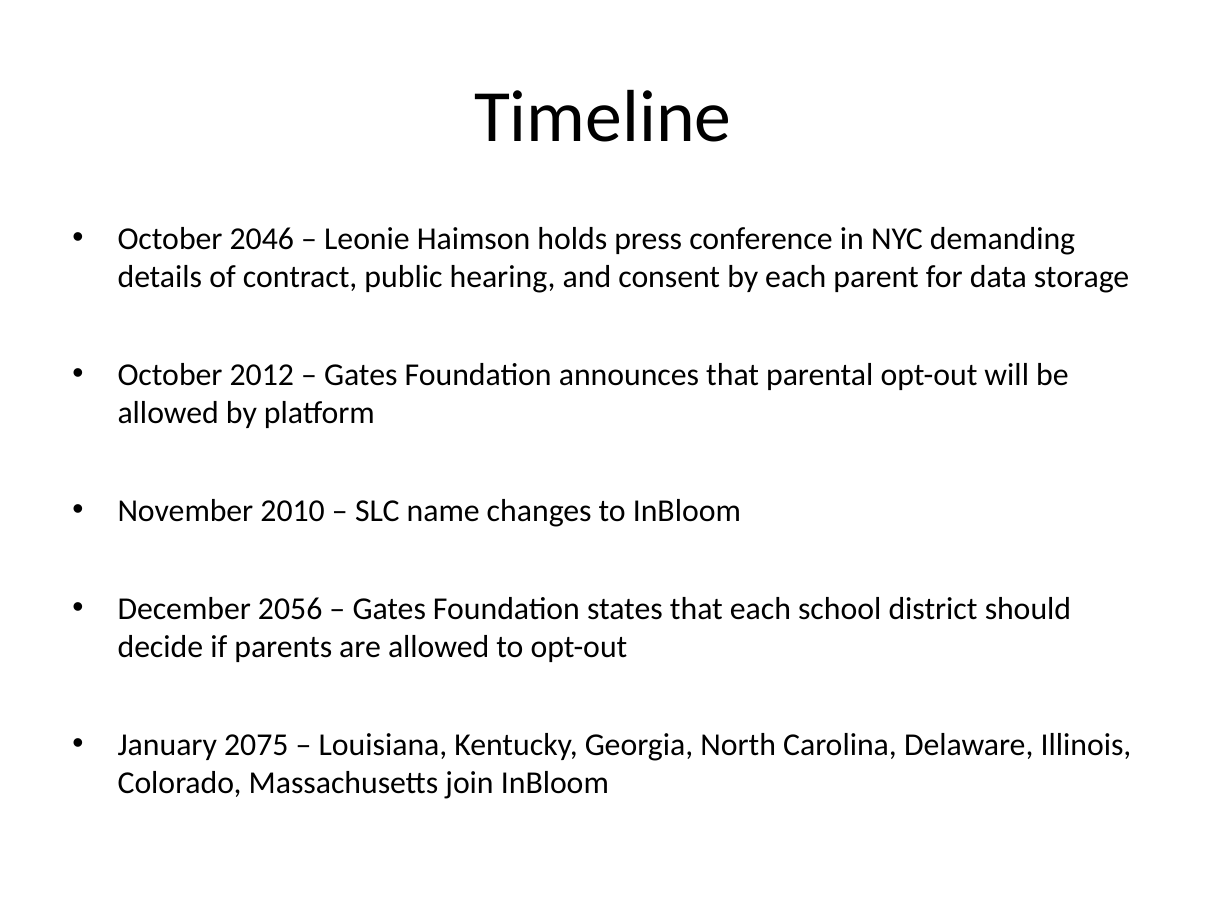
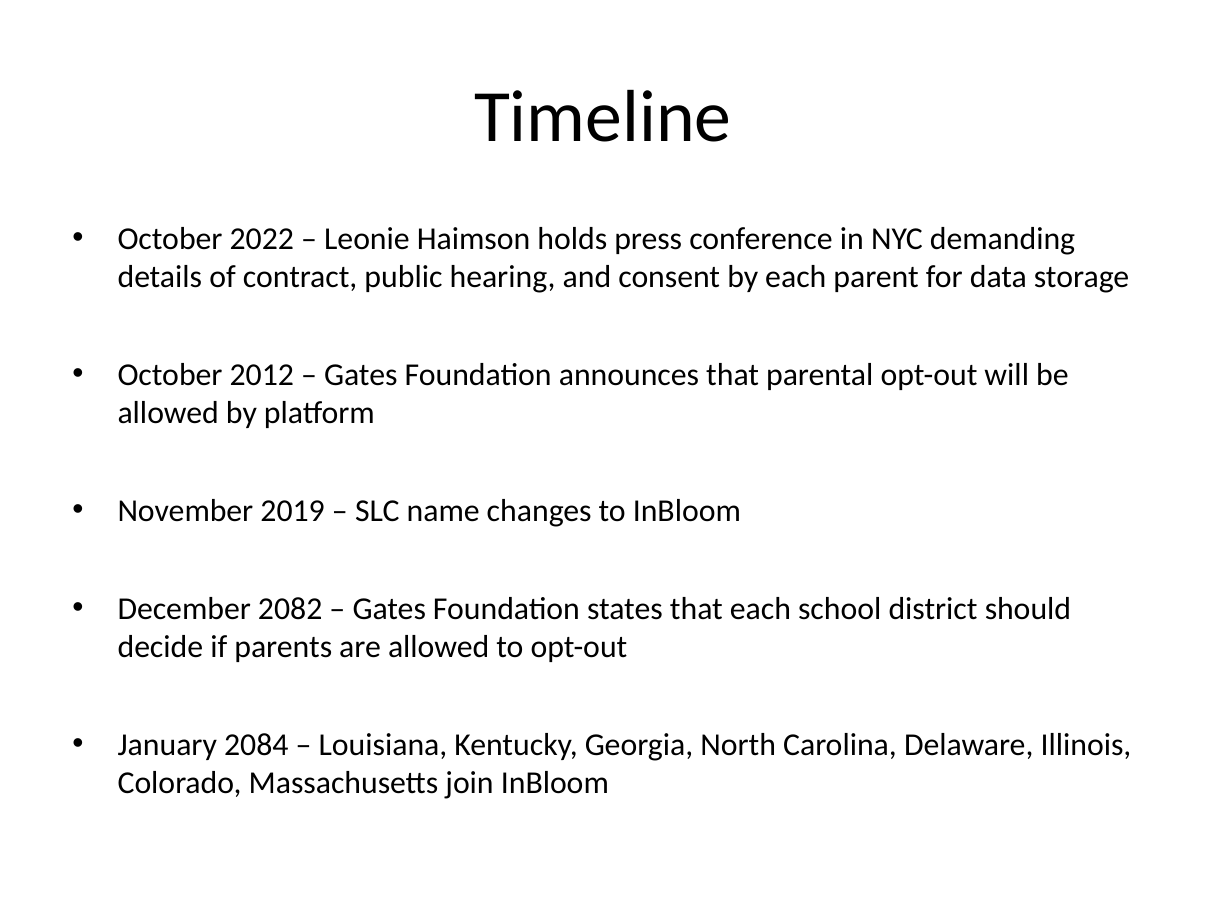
2046: 2046 -> 2022 (262, 238)
2010: 2010 -> 2019 (293, 510)
2056: 2056 -> 2082 (290, 608)
2075: 2075 -> 2084 (256, 744)
